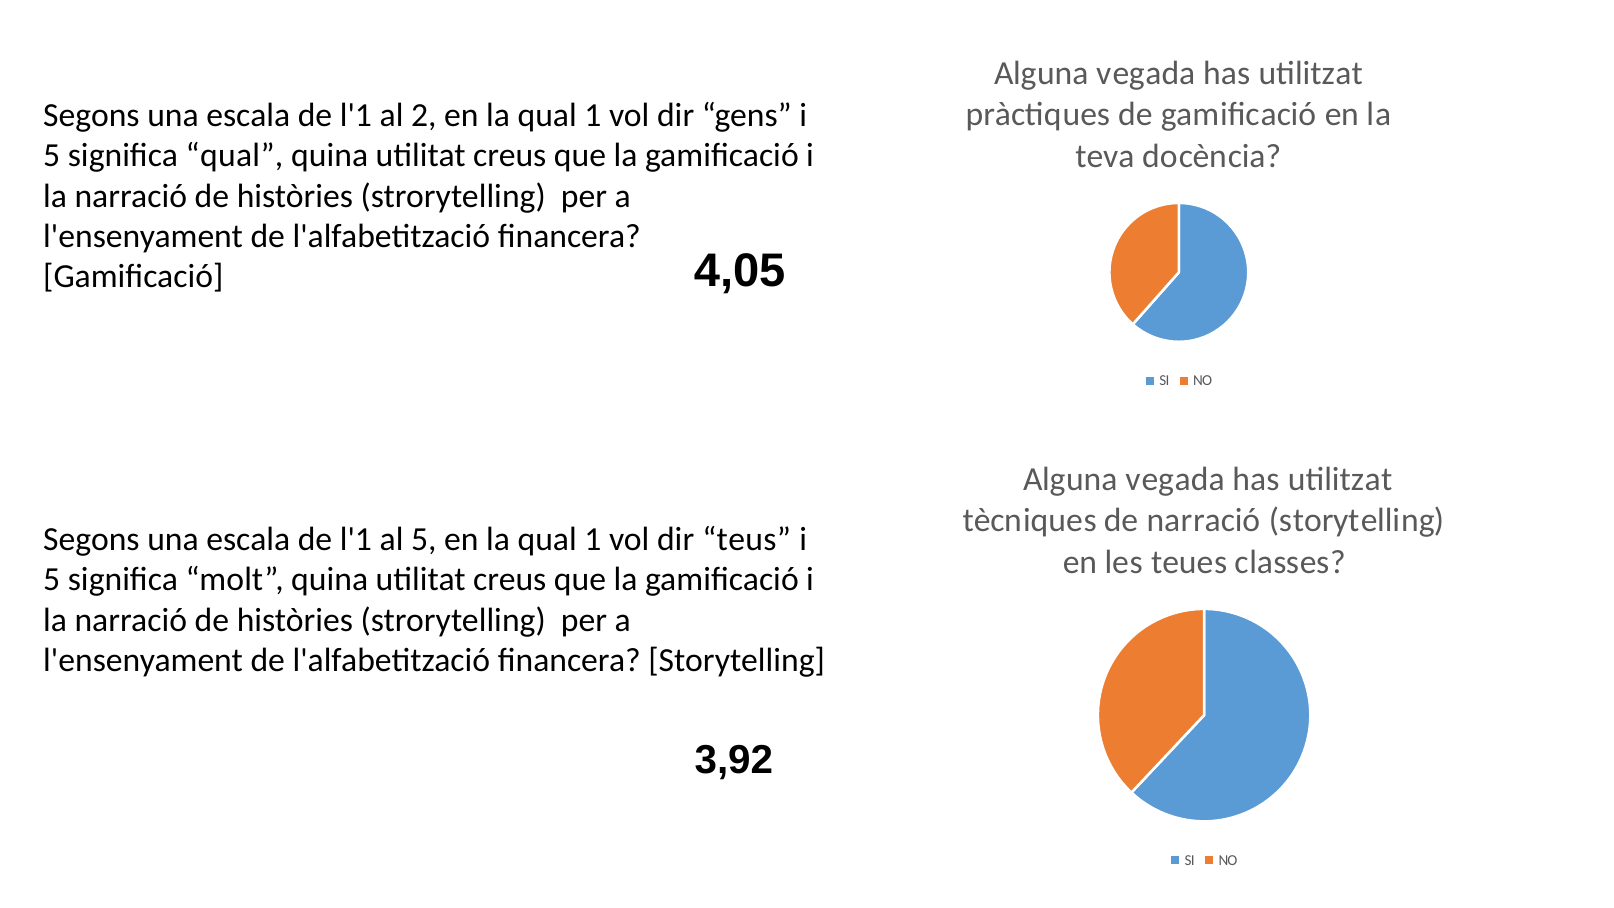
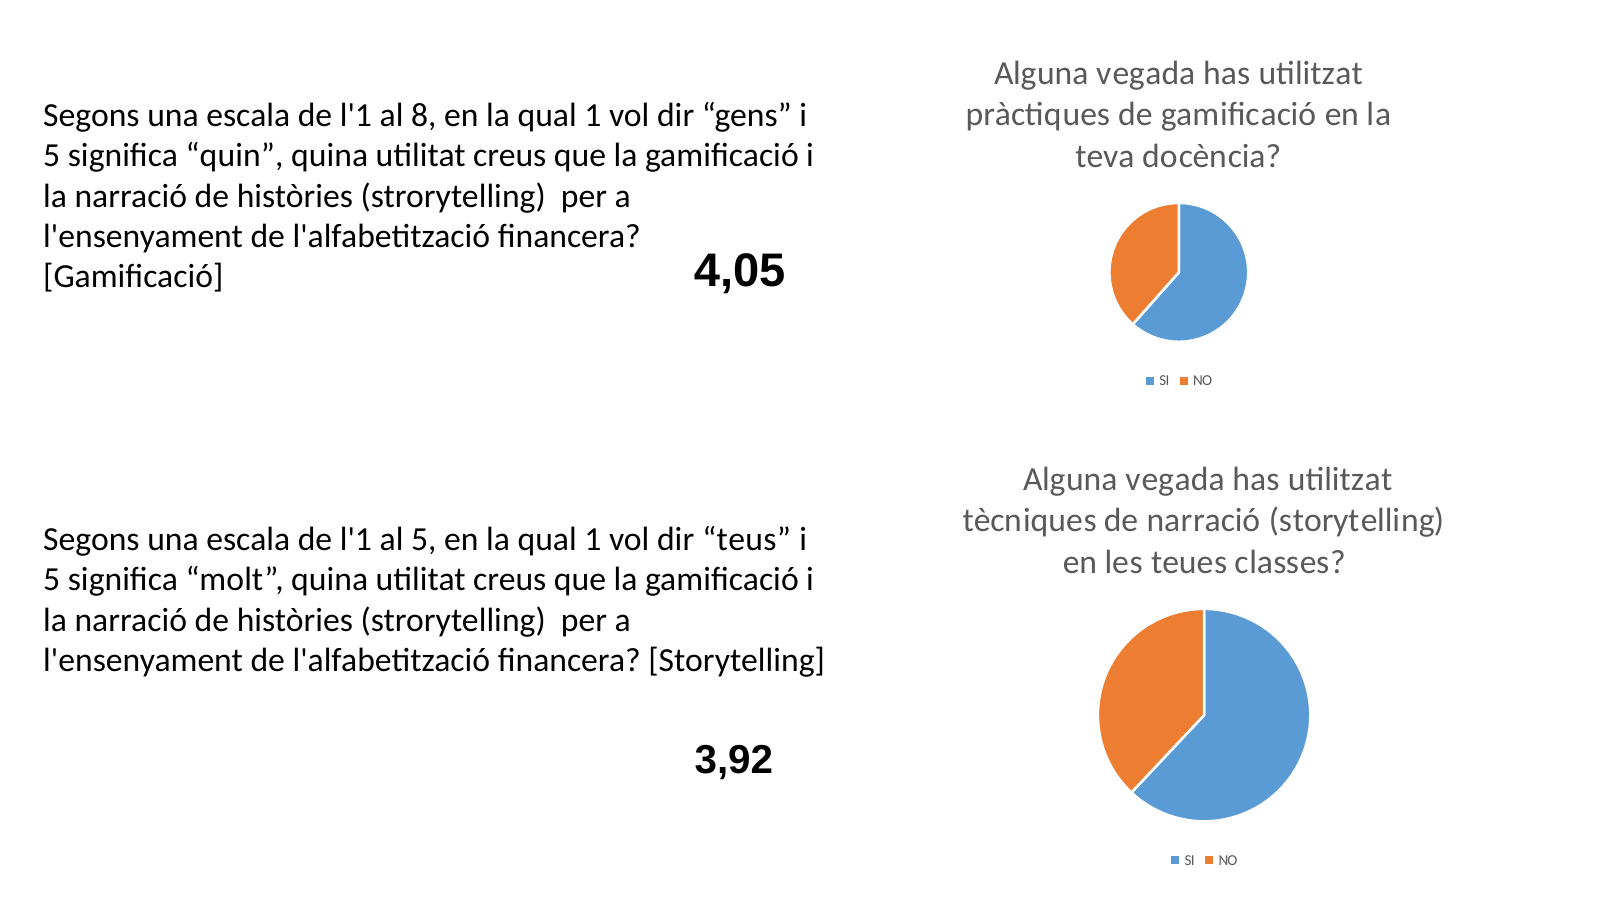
2: 2 -> 8 (424, 115)
significa qual: qual -> quin (235, 156)
